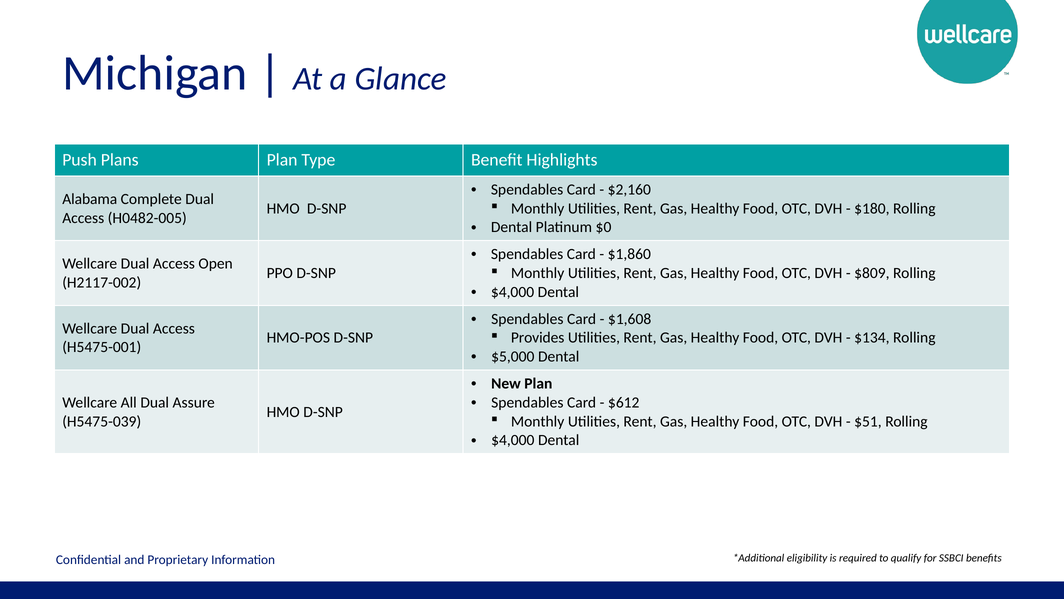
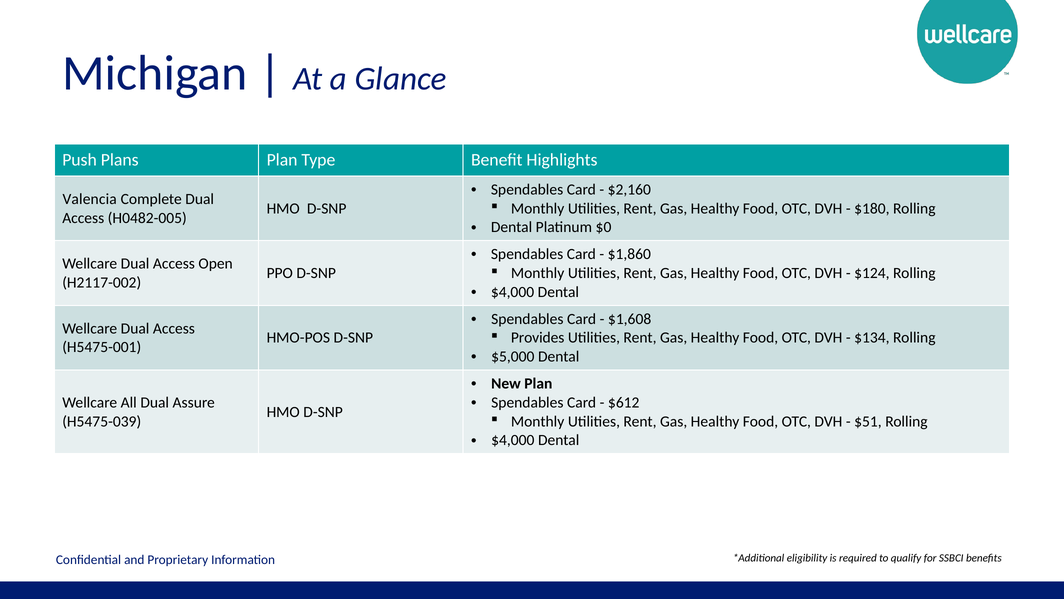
Alabama: Alabama -> Valencia (90, 199)
$809: $809 -> $124 (872, 273)
